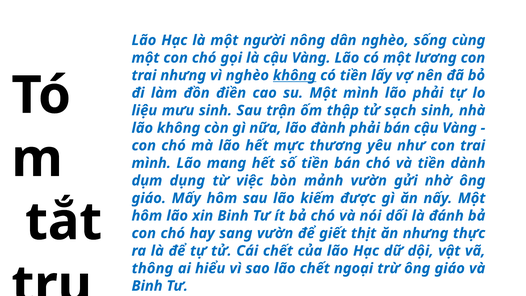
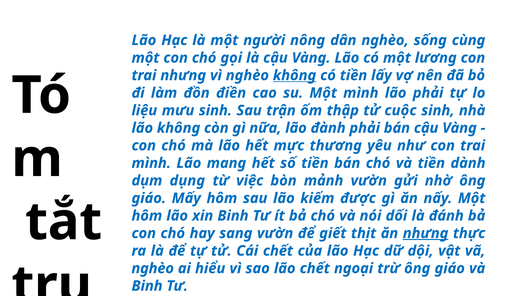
sạch: sạch -> cuộc (400, 110)
nhưng underline: none -> present (426, 233)
thông: thông -> nghèo (153, 268)
